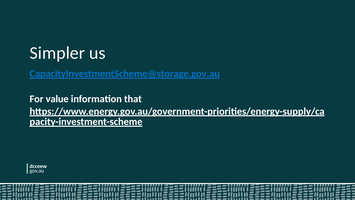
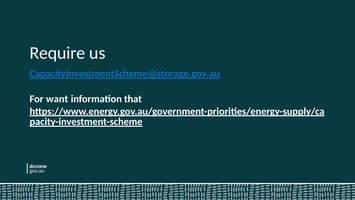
Simpler: Simpler -> Require (57, 53)
value: value -> want (57, 99)
